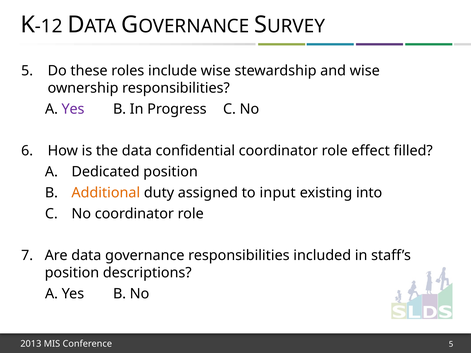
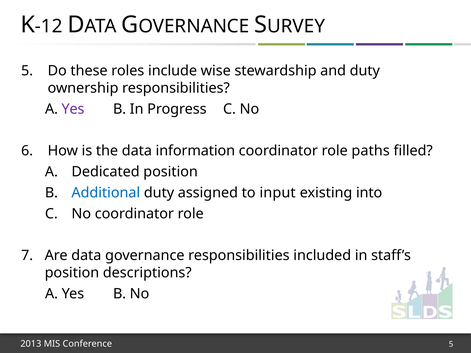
and wise: wise -> duty (365, 71)
confidential: confidential -> information (195, 151)
effect: effect -> paths (371, 151)
Additional colour: orange -> blue (106, 193)
